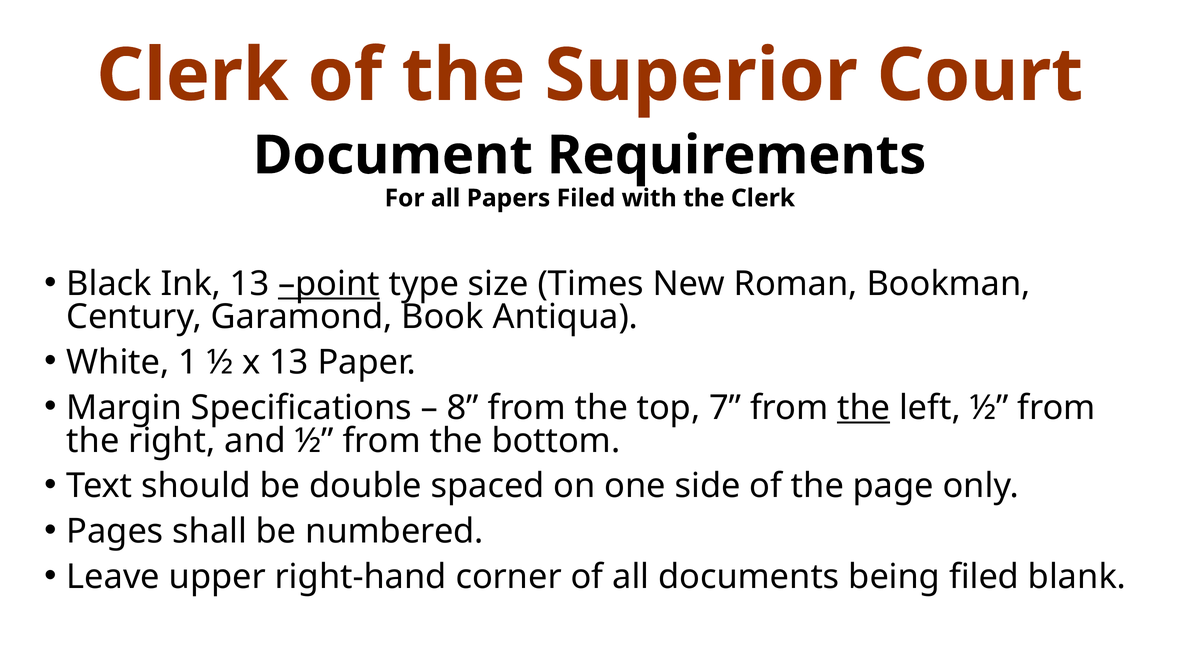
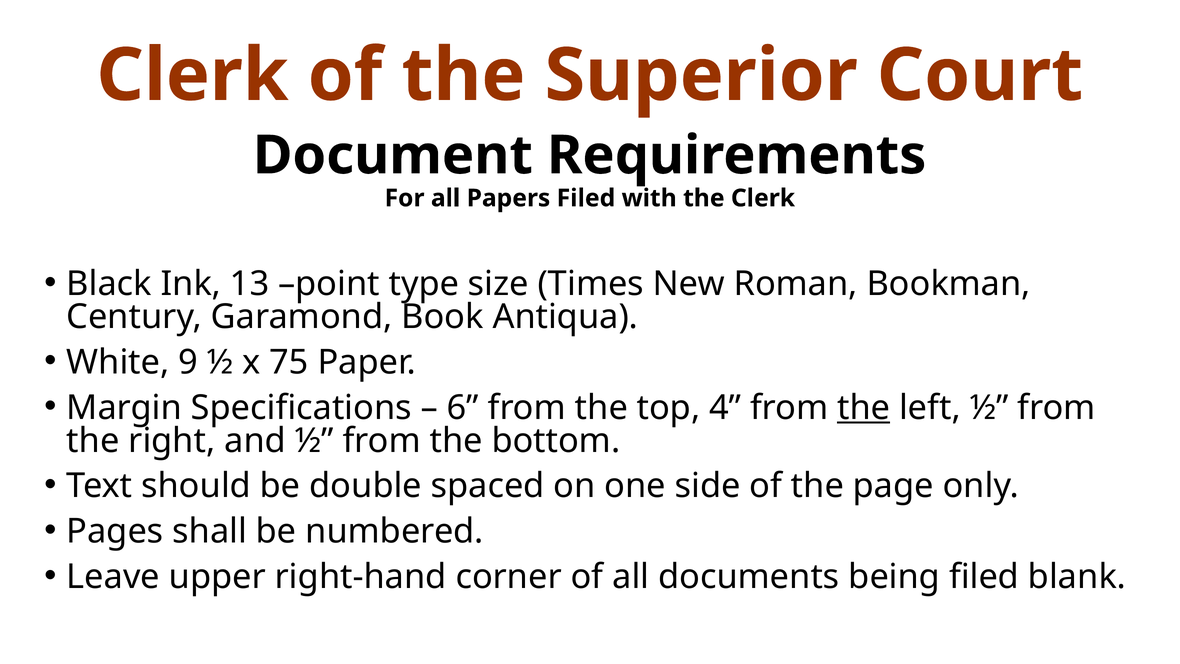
point underline: present -> none (329, 284)
1: 1 -> 9 (188, 362)
x 13: 13 -> 75 (289, 362)
8: 8 -> 6 (463, 408)
7: 7 -> 4 (725, 408)
